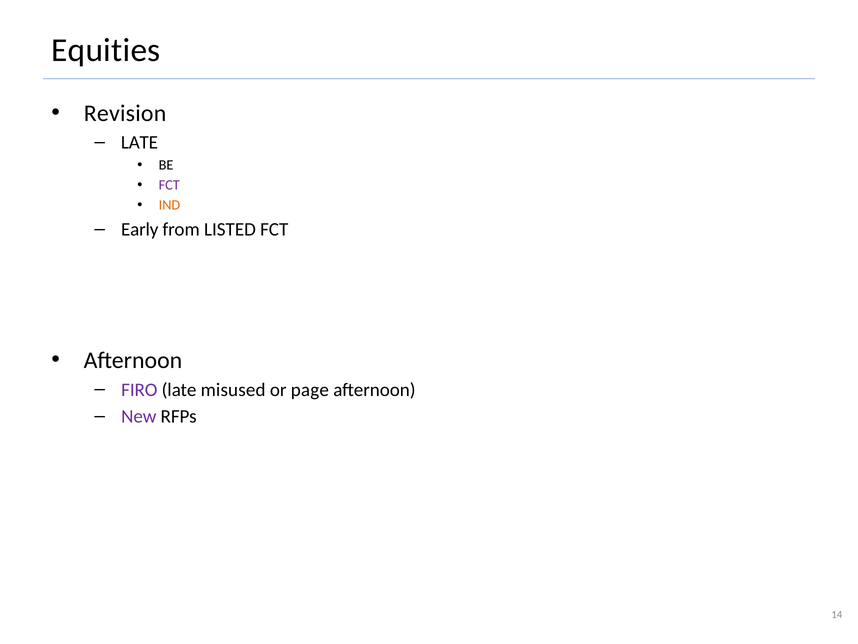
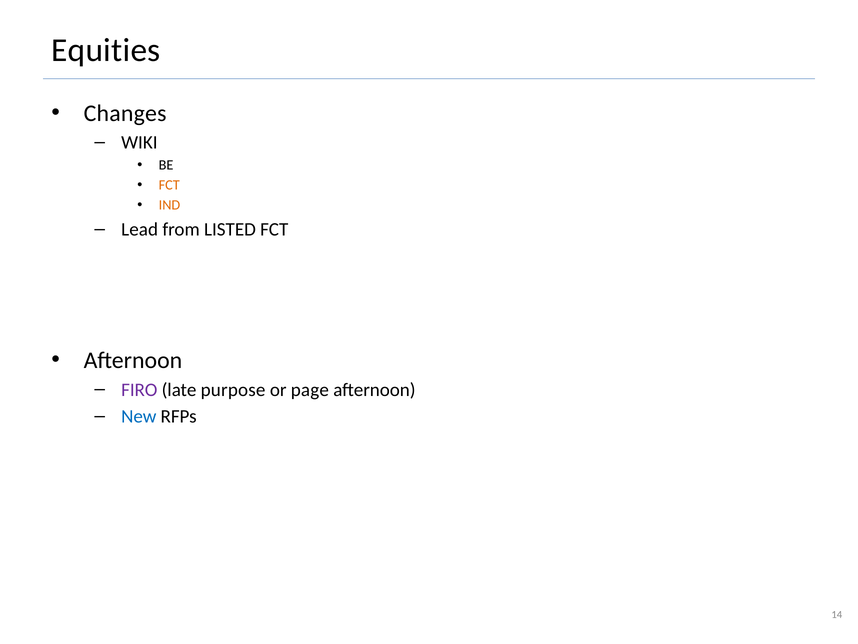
Revision: Revision -> Changes (125, 113)
LATE: LATE -> WIKI (139, 142)
FCT colour: purple -> orange (169, 185)
Early: Early -> Lead (140, 229)
misused: misused -> purpose (233, 389)
New colour: purple -> blue (139, 416)
